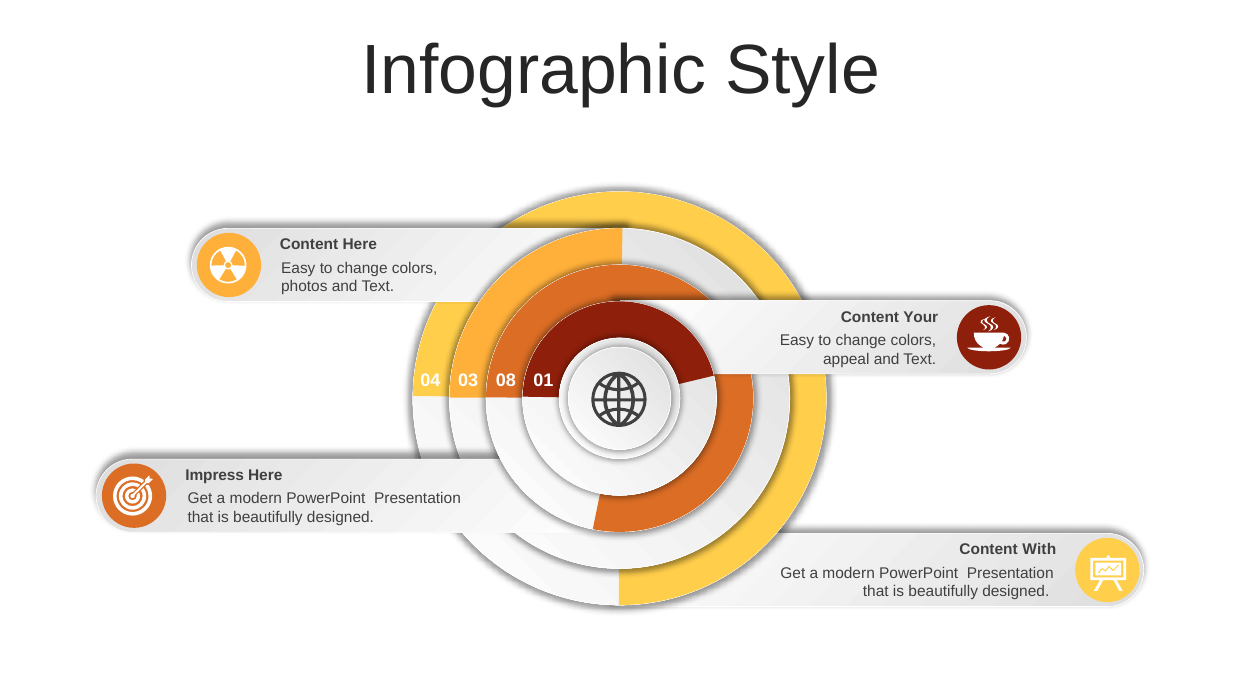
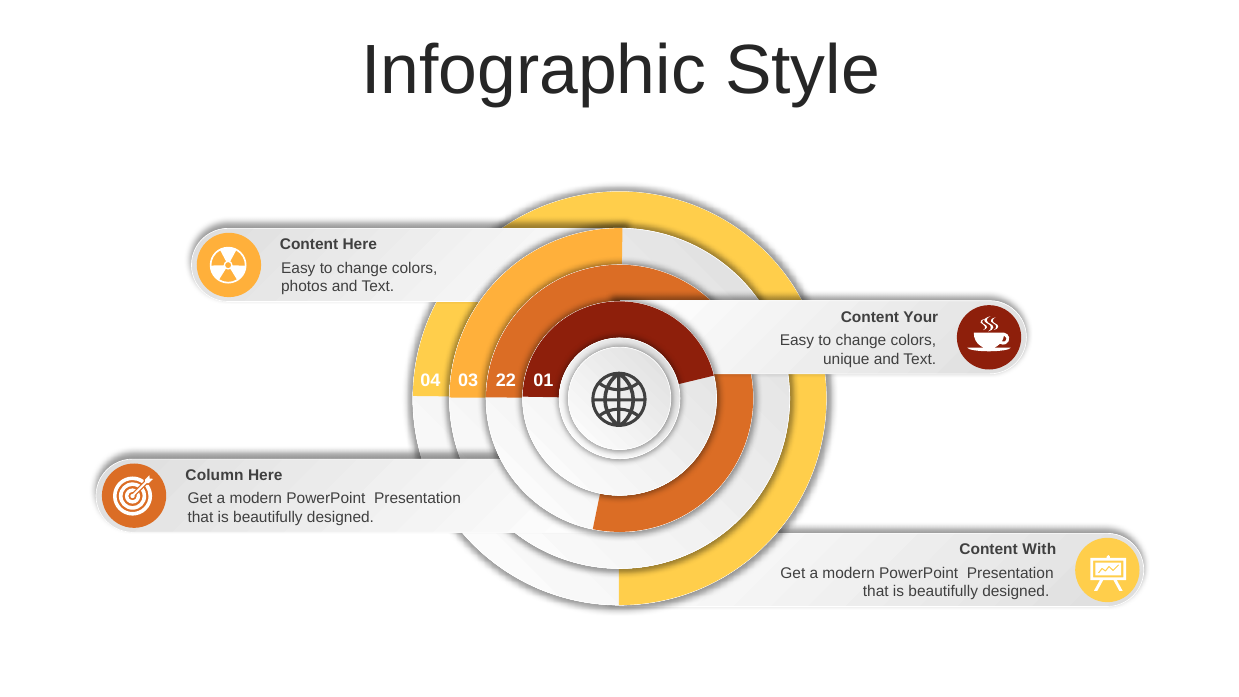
appeal: appeal -> unique (846, 359)
08: 08 -> 22 (506, 381)
Impress: Impress -> Column (215, 475)
